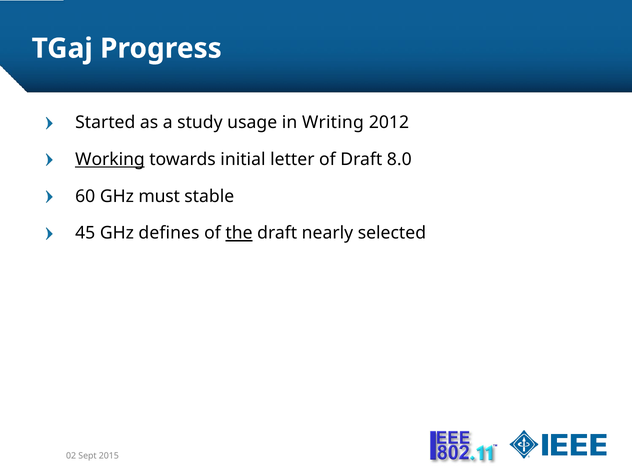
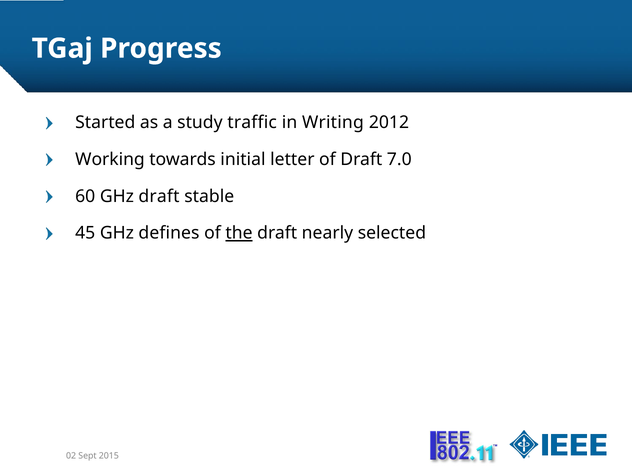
usage: usage -> traffic (252, 123)
Working underline: present -> none (110, 159)
8.0: 8.0 -> 7.0 (399, 159)
GHz must: must -> draft (159, 196)
